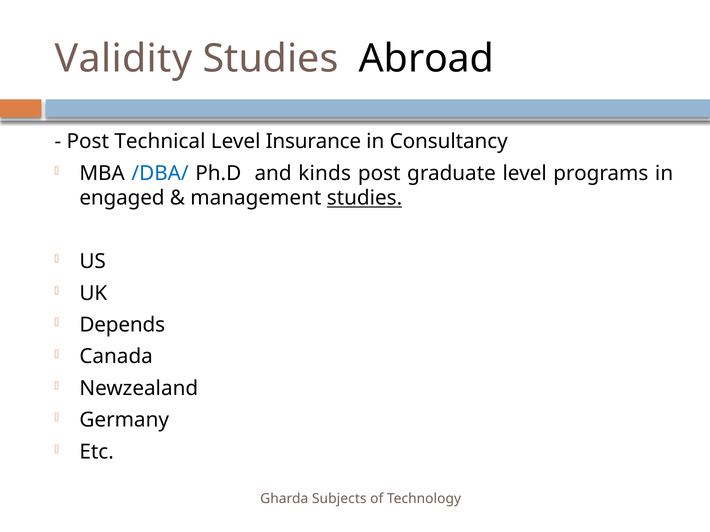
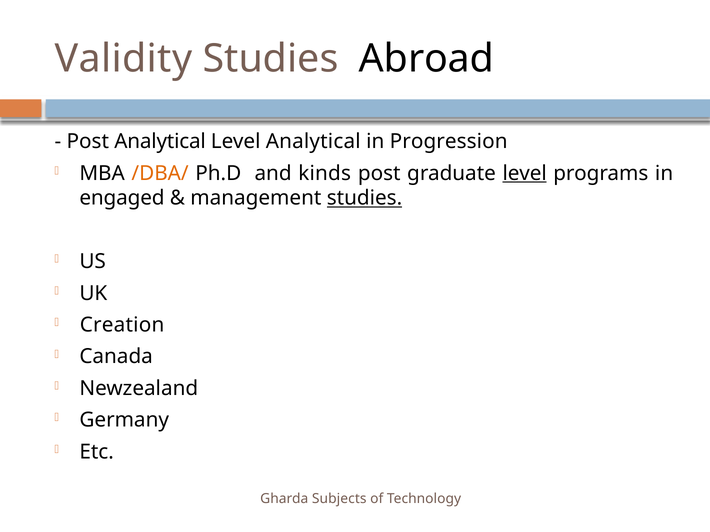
Post Technical: Technical -> Analytical (160, 142)
Level Insurance: Insurance -> Analytical (313, 142)
Consultancy: Consultancy -> Progression (449, 142)
/DBA/ colour: blue -> orange (160, 173)
level underline: none -> present (525, 173)
Depends: Depends -> Creation (122, 325)
